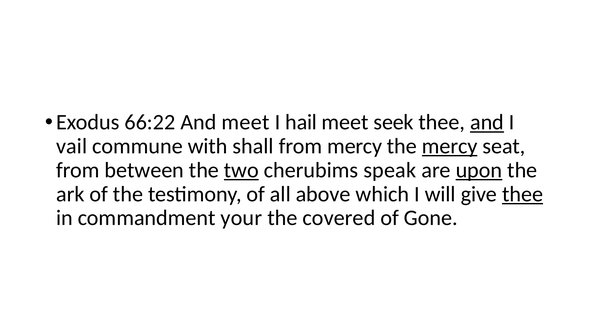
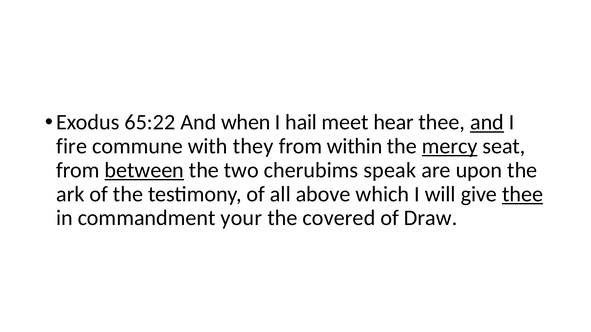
66:22: 66:22 -> 65:22 (150, 123)
And meet: meet -> when (246, 123)
seek: seek -> hear (394, 123)
vail: vail -> fire (72, 146)
shall: shall -> they (253, 146)
from mercy: mercy -> within (355, 146)
between underline: none -> present (144, 170)
two underline: present -> none (241, 170)
upon underline: present -> none (479, 170)
Gone: Gone -> Draw (431, 218)
